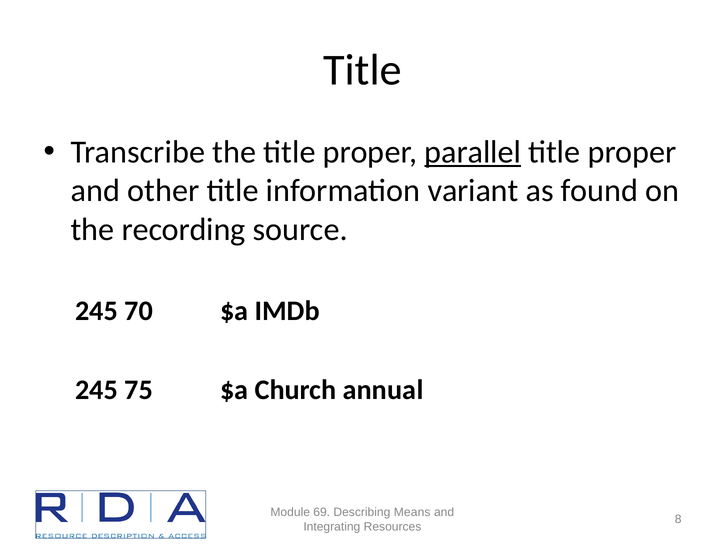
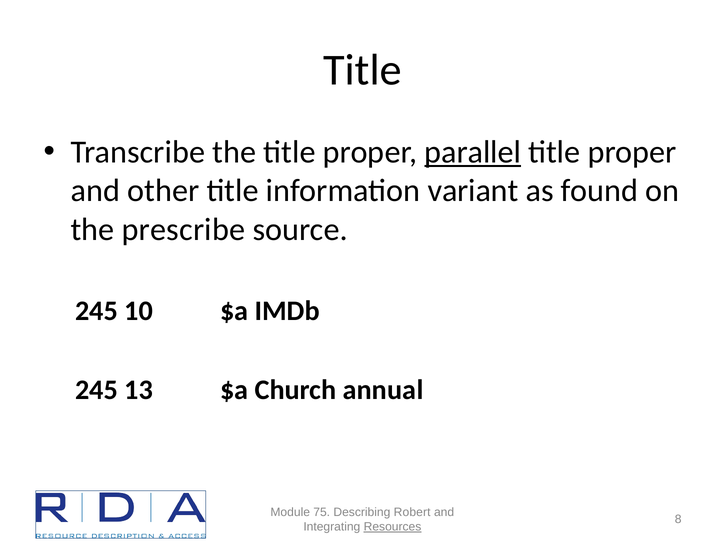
recording: recording -> prescribe (183, 229)
70: 70 -> 10 (139, 311)
75: 75 -> 13 (139, 390)
69: 69 -> 75 (322, 512)
Means: Means -> Robert (412, 512)
Resources underline: none -> present (393, 527)
